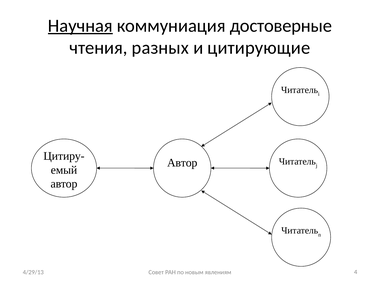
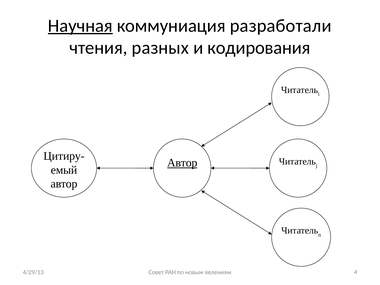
достоверные: достоверные -> разработали (281, 26)
цитирующие: цитирующие -> кодирования (259, 48)
Автор underline: none -> present (182, 163)
